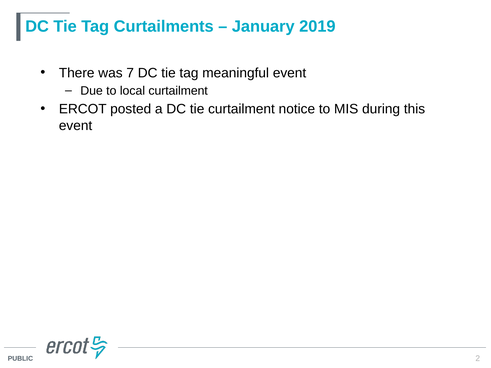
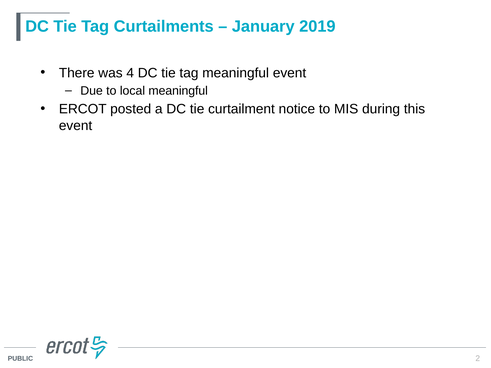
7: 7 -> 4 (130, 73)
local curtailment: curtailment -> meaningful (178, 91)
